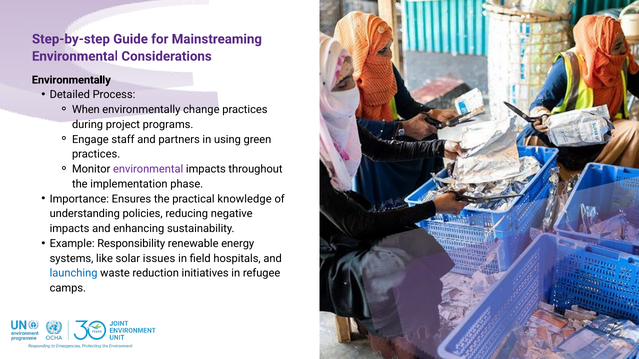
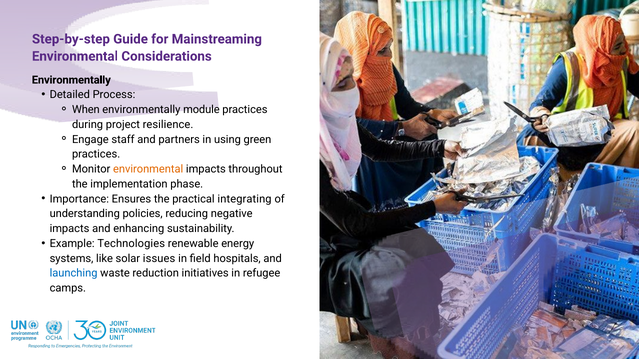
change: change -> module (201, 110)
programs: programs -> resilience (168, 125)
environmental colour: purple -> orange (148, 169)
knowledge: knowledge -> integrating (245, 199)
Responsibility: Responsibility -> Technologies (131, 244)
